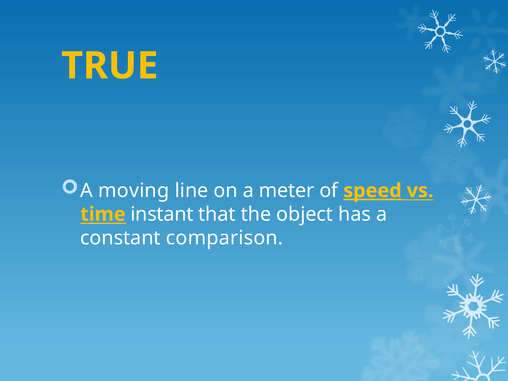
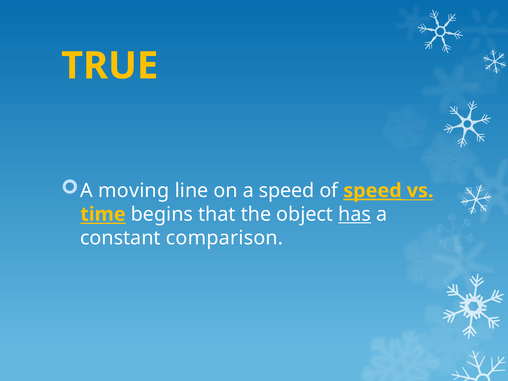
a meter: meter -> speed (287, 191)
instant: instant -> begins (162, 214)
has underline: none -> present (355, 214)
